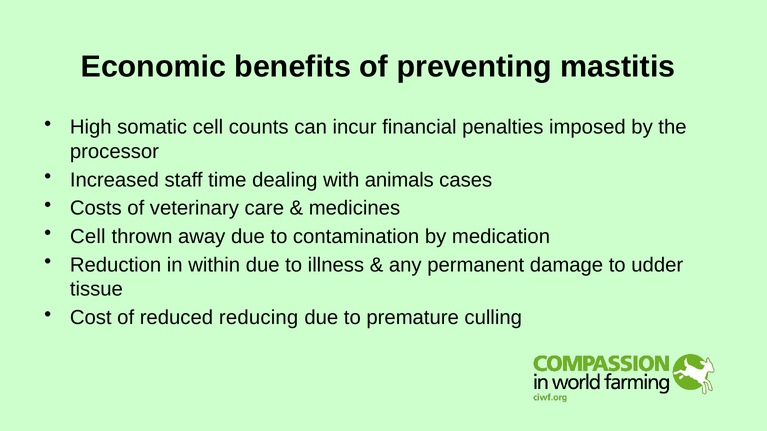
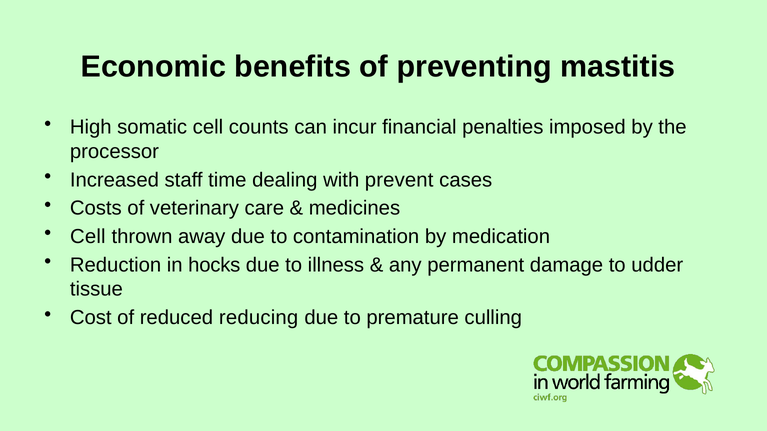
animals: animals -> prevent (399, 180)
within: within -> hocks (214, 265)
